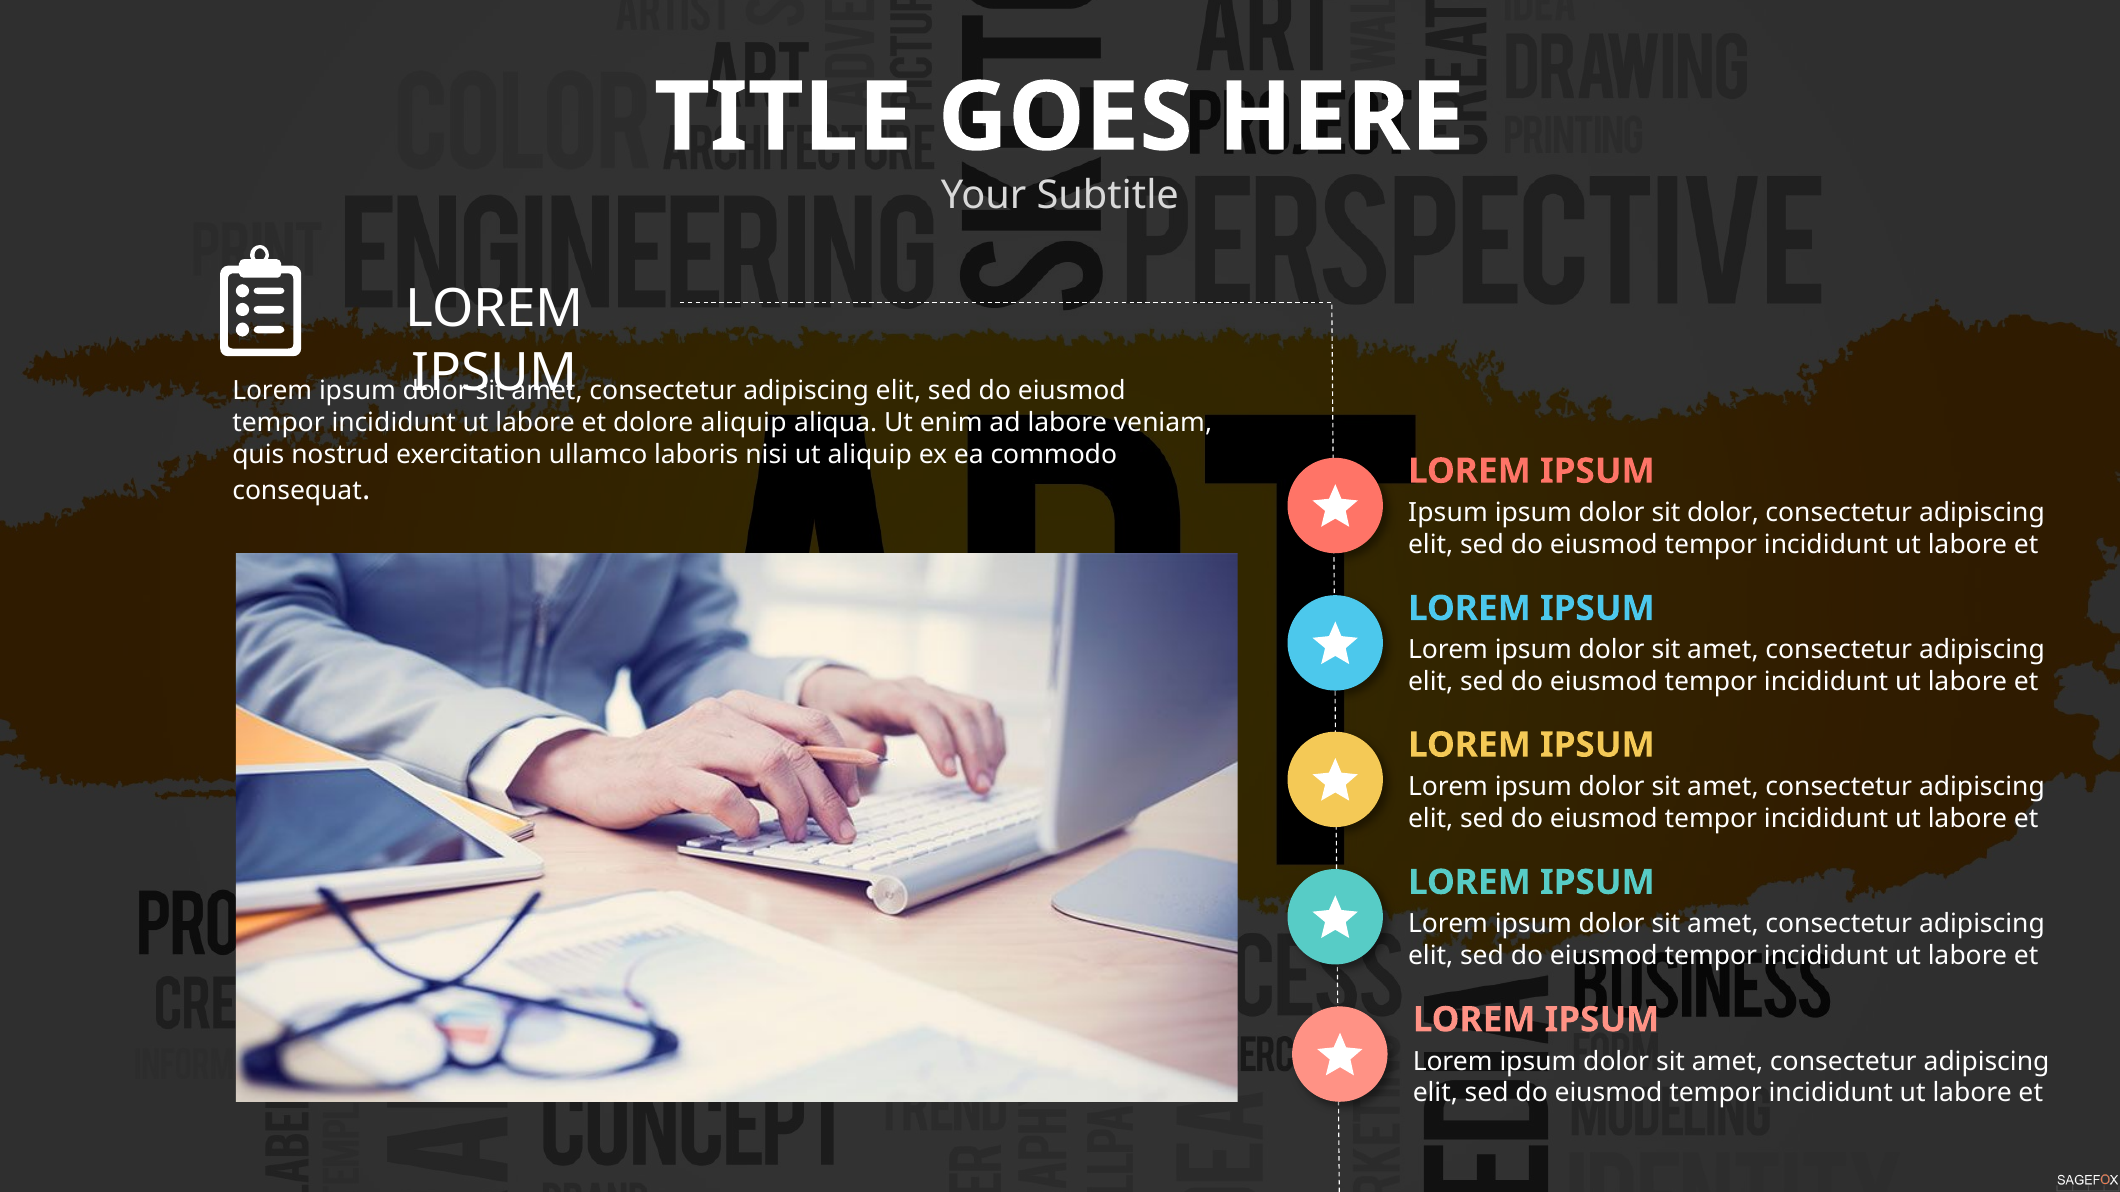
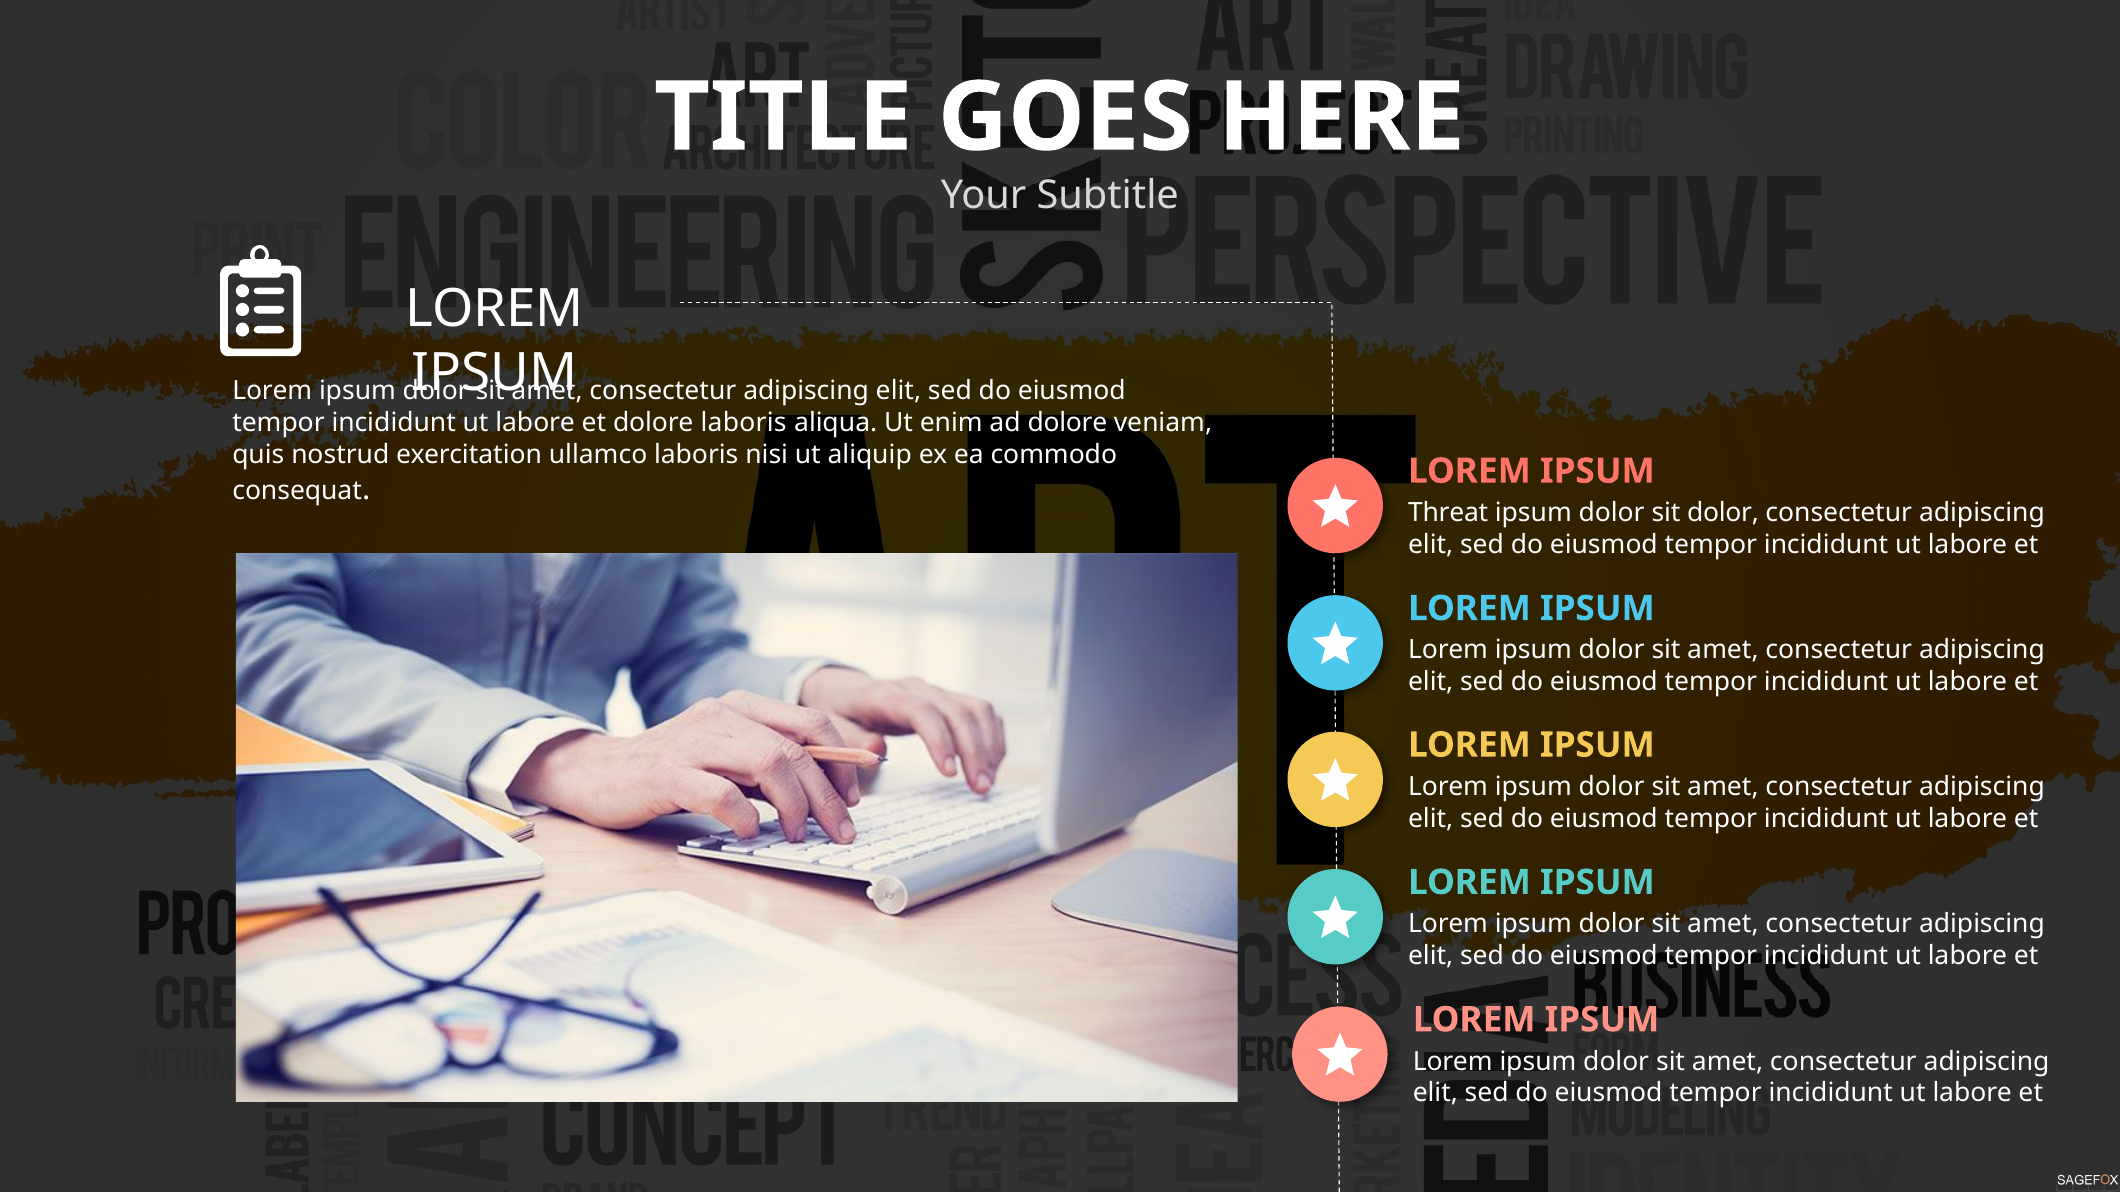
dolore aliquip: aliquip -> laboris (744, 423)
ad labore: labore -> dolore (1067, 423)
Ipsum: Ipsum -> Threat (1448, 513)
